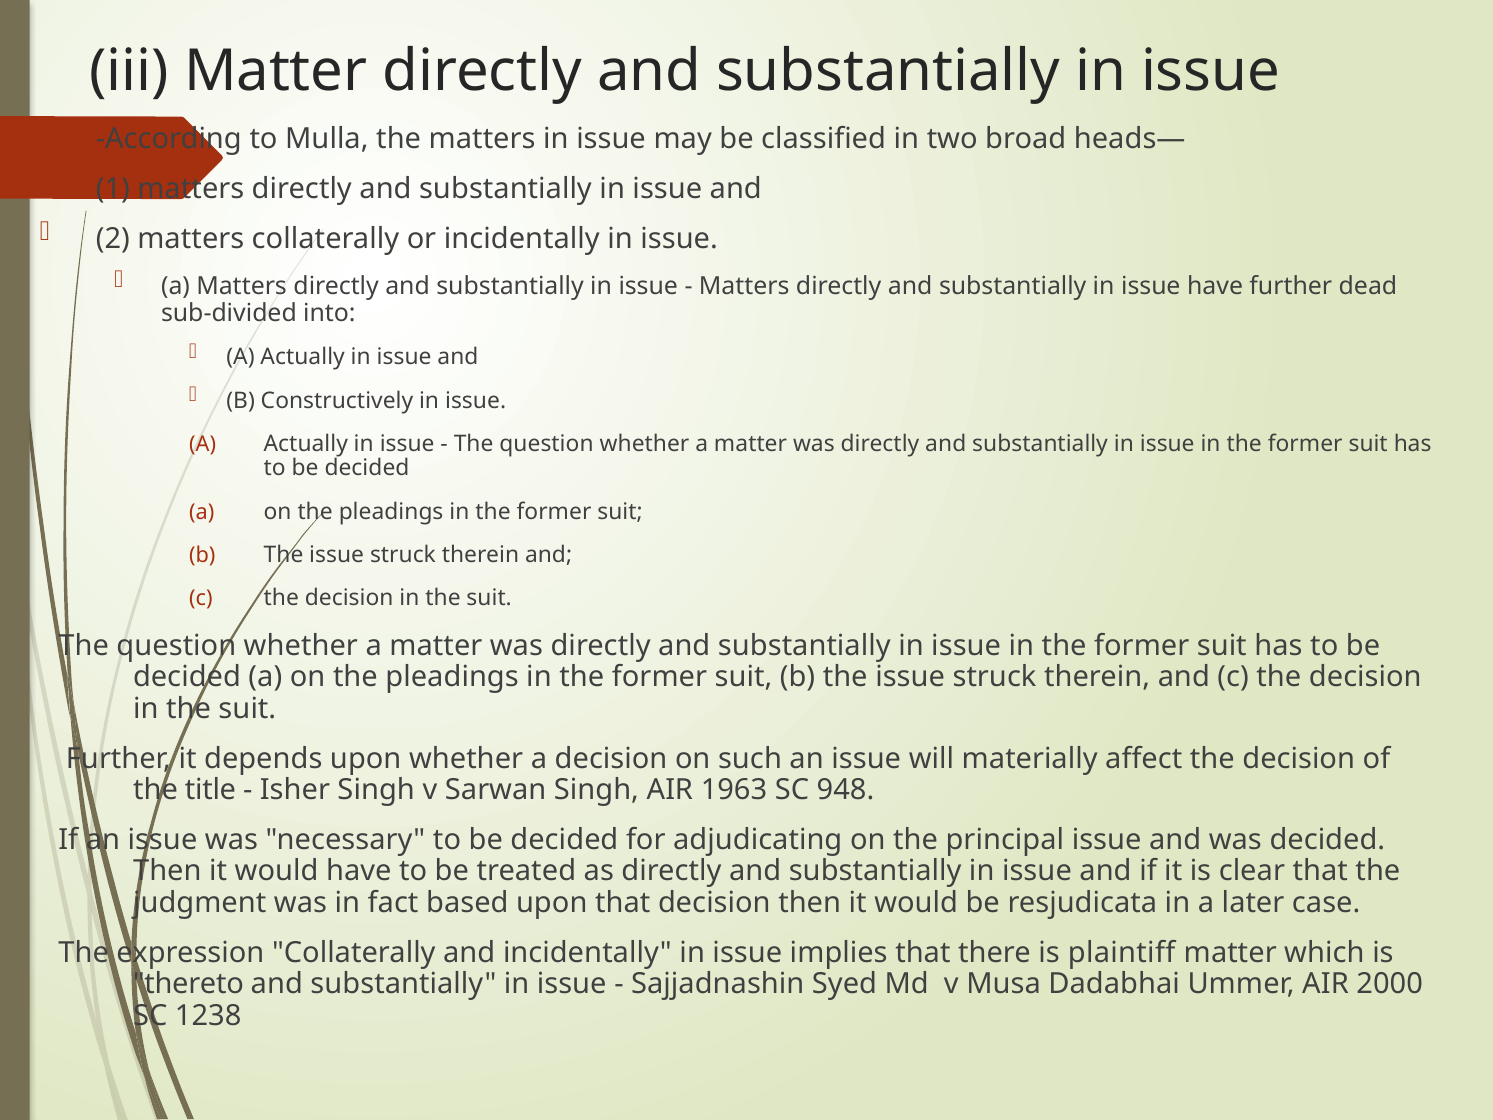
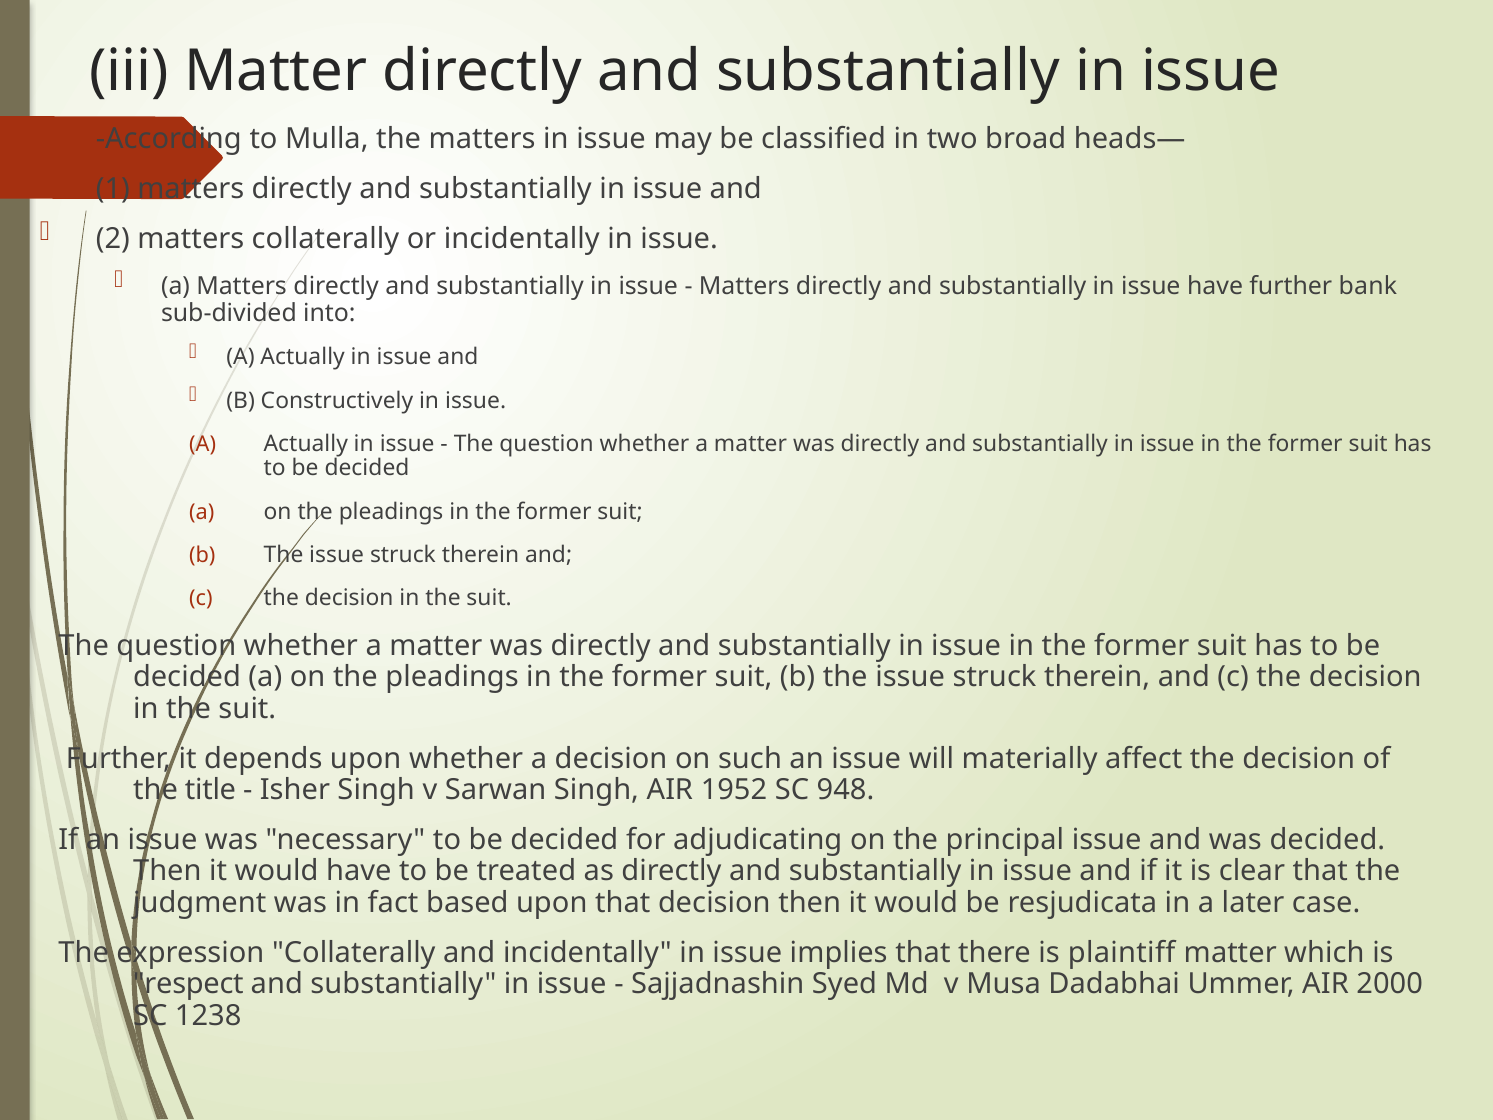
dead: dead -> bank (1368, 286)
1963: 1963 -> 1952 (734, 790)
thereto: thereto -> respect (188, 984)
